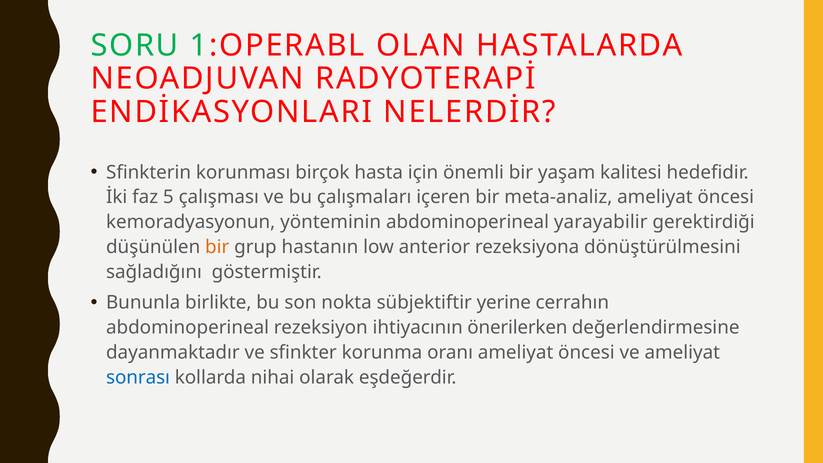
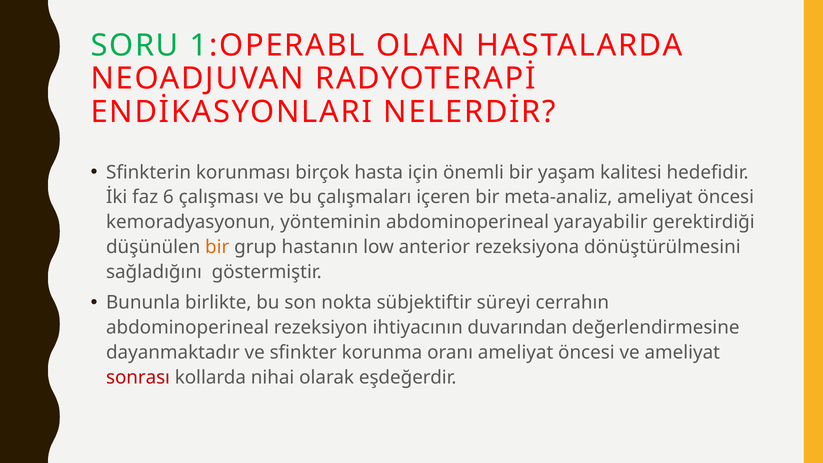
5: 5 -> 6 (168, 197)
yerine: yerine -> süreyi (504, 303)
önerilerken: önerilerken -> duvarından (517, 328)
sonrası colour: blue -> red (138, 377)
